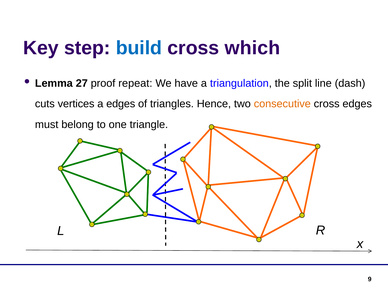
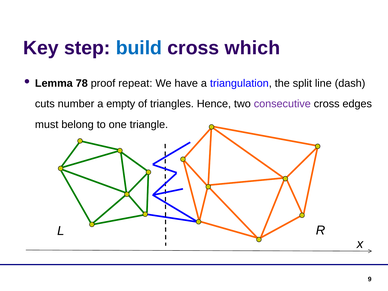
27: 27 -> 78 (82, 83)
vertices: vertices -> number (76, 104)
a edges: edges -> empty (121, 104)
consecutive colour: orange -> purple (282, 104)
